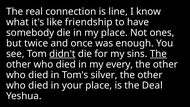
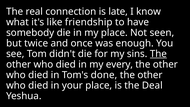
line: line -> late (118, 12)
ones: ones -> seen (162, 33)
didn't underline: present -> none (62, 54)
silver: silver -> done (104, 75)
